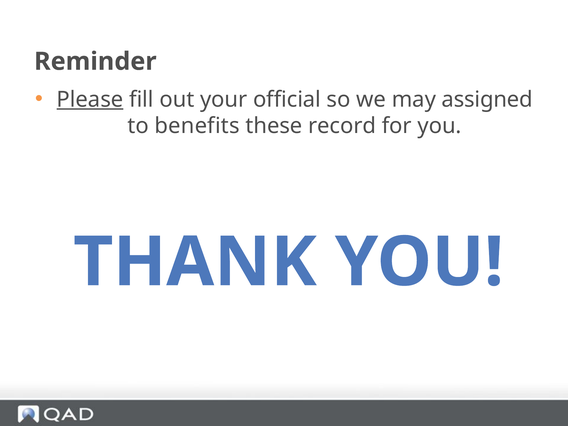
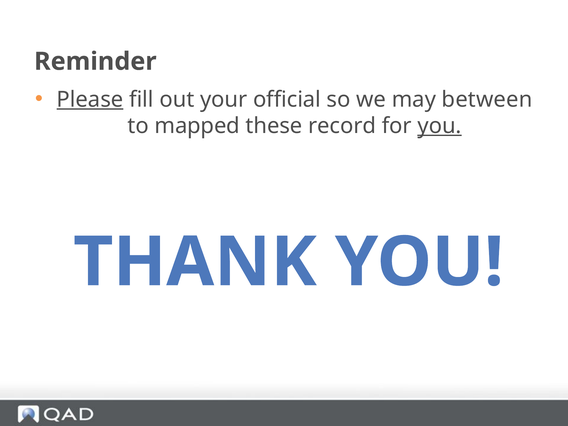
assigned: assigned -> between (487, 99)
benefits: benefits -> mapped (197, 126)
you underline: none -> present (440, 126)
